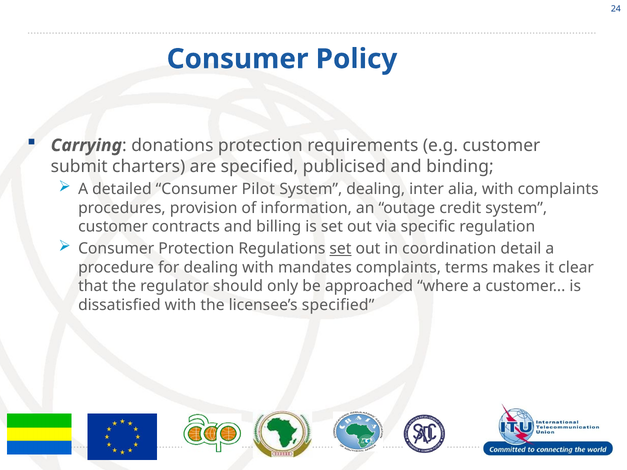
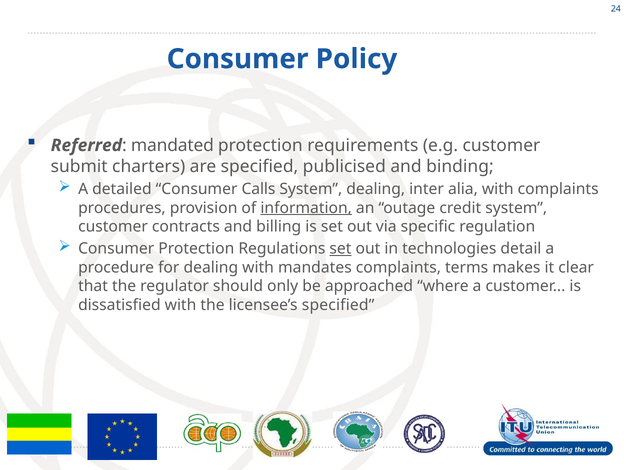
Carrying: Carrying -> Referred (86, 145)
donations: donations -> mandated (172, 145)
Pilot: Pilot -> Calls (258, 189)
information underline: none -> present (306, 208)
coordination: coordination -> technologies (449, 249)
